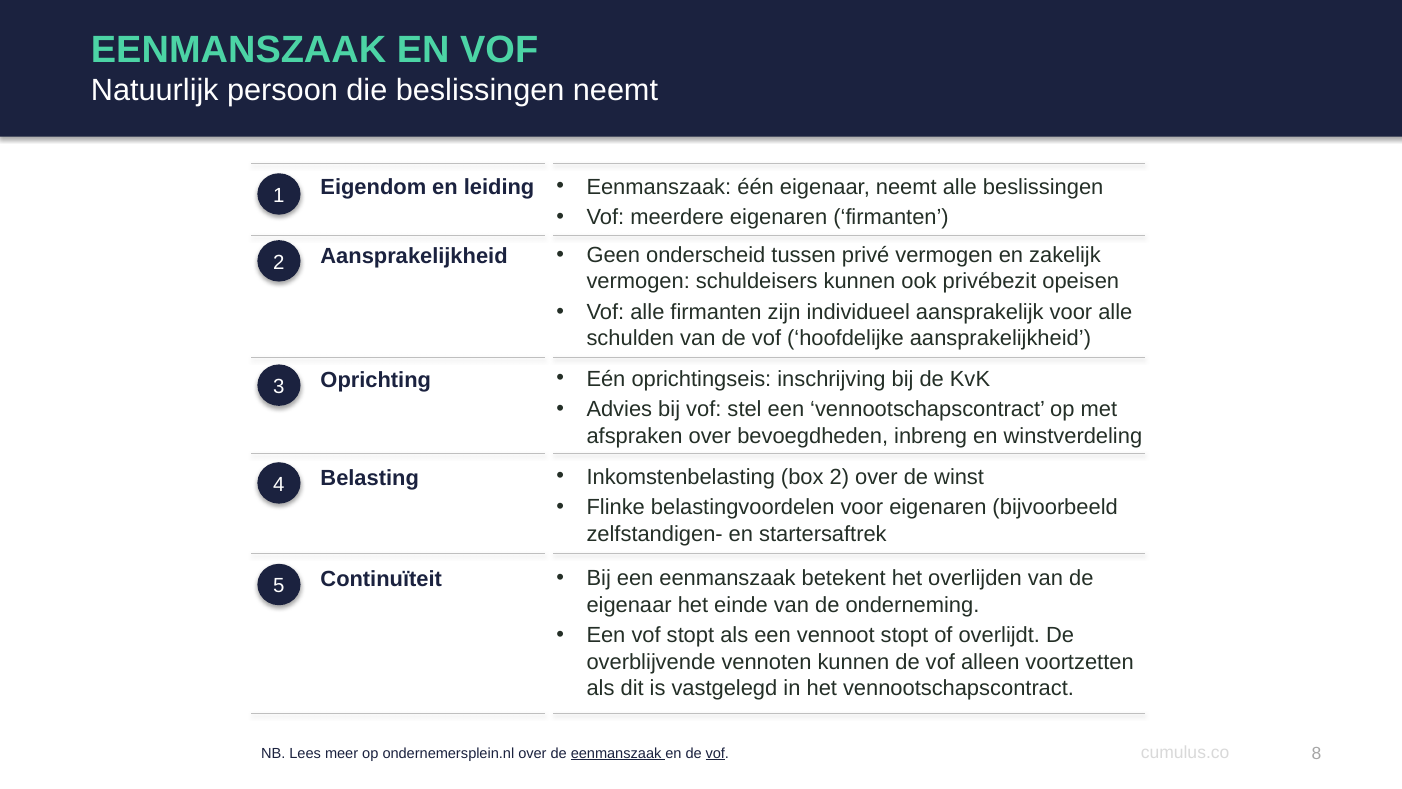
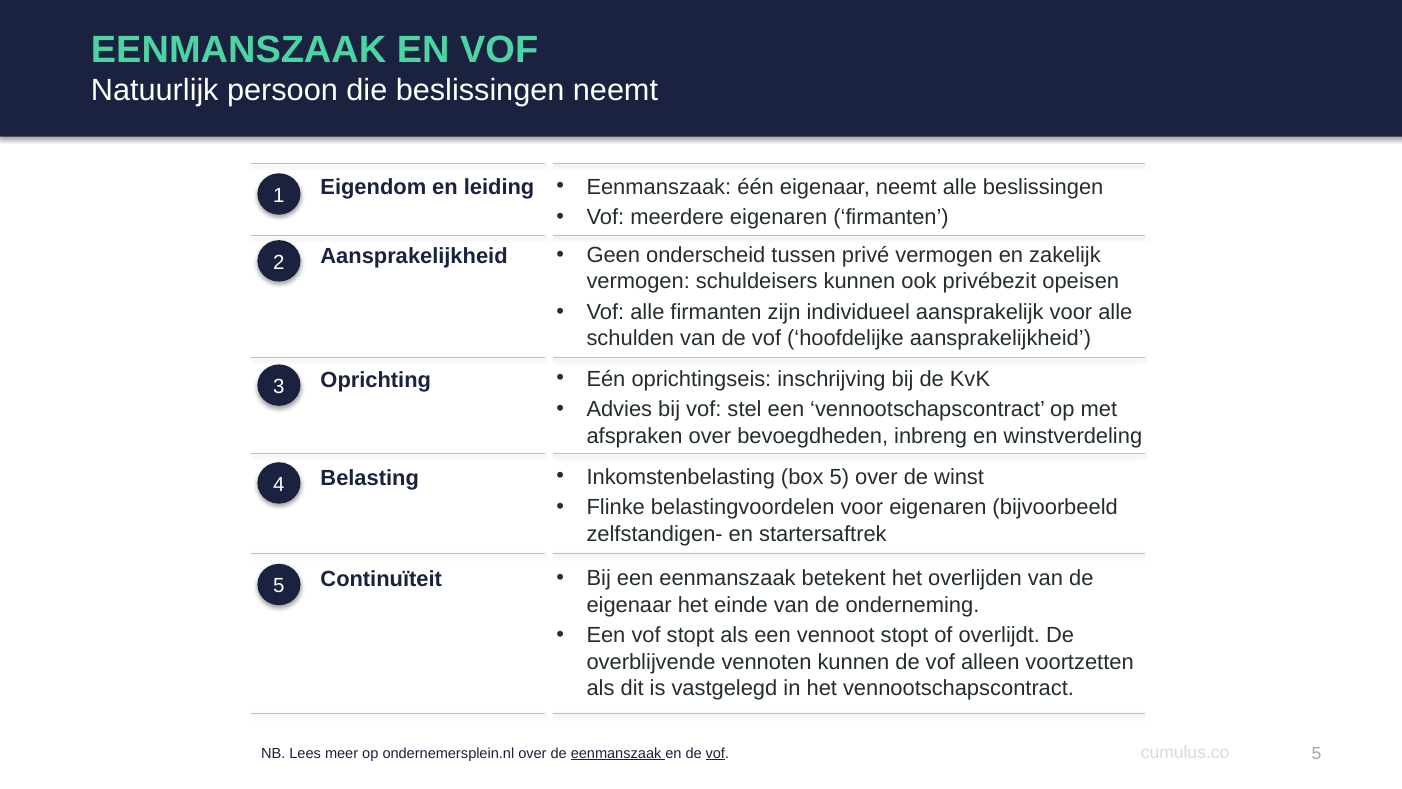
box 2: 2 -> 5 (839, 477)
8: 8 -> 5 (1317, 753)
